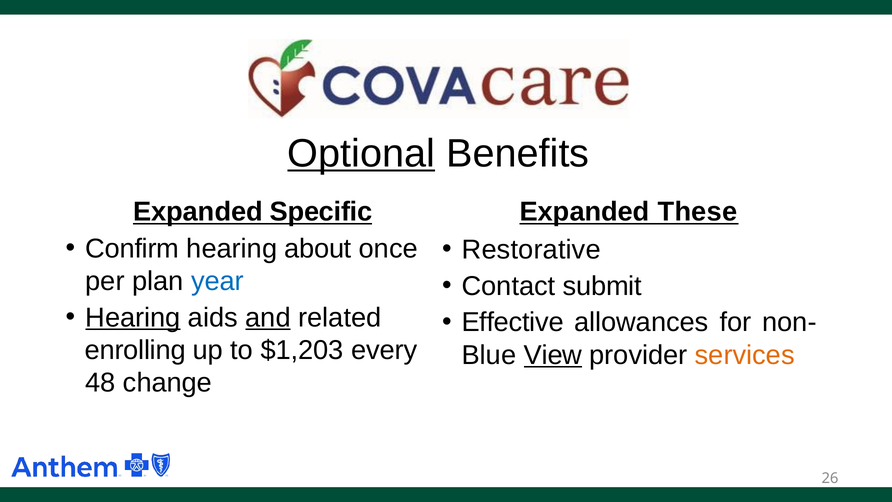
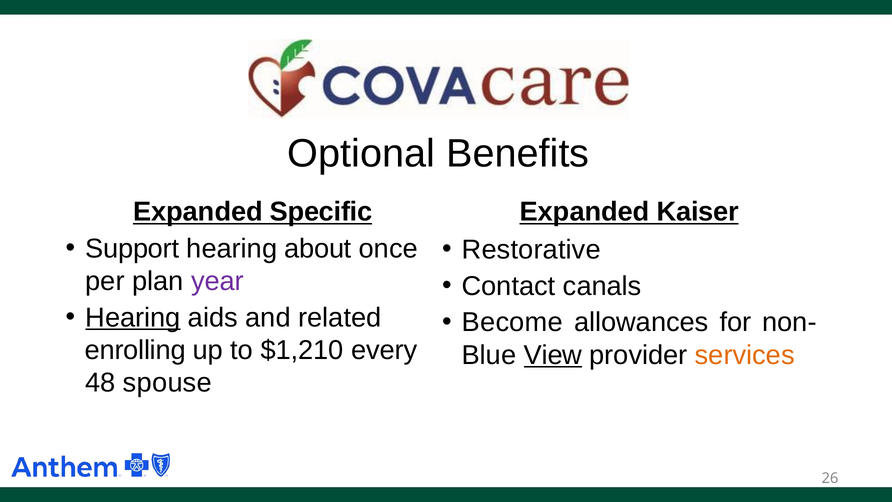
Optional underline: present -> none (361, 153)
These: These -> Kaiser (698, 211)
Confirm: Confirm -> Support (132, 249)
year colour: blue -> purple (217, 281)
submit: submit -> canals (602, 286)
and underline: present -> none (268, 318)
Effective: Effective -> Become (512, 322)
$1,203: $1,203 -> $1,210 (302, 350)
change: change -> spouse (167, 383)
